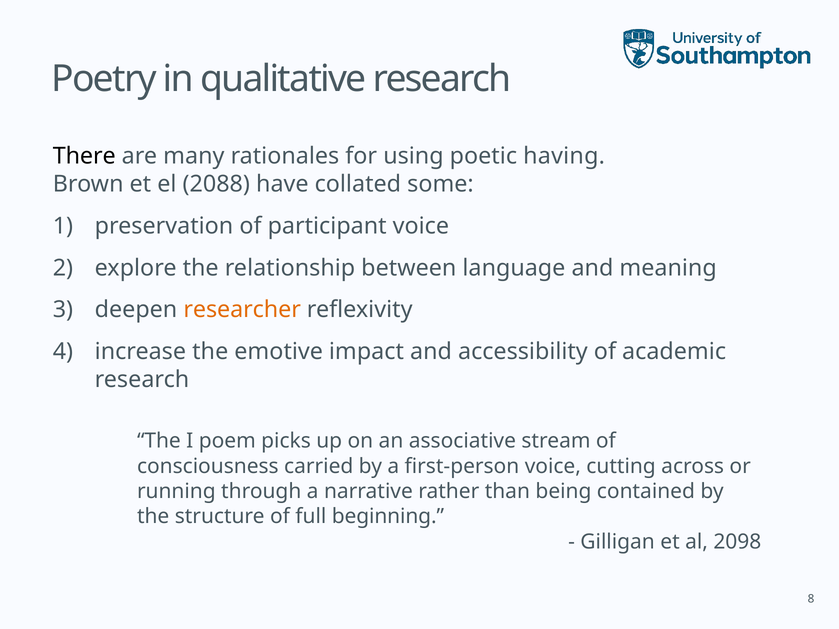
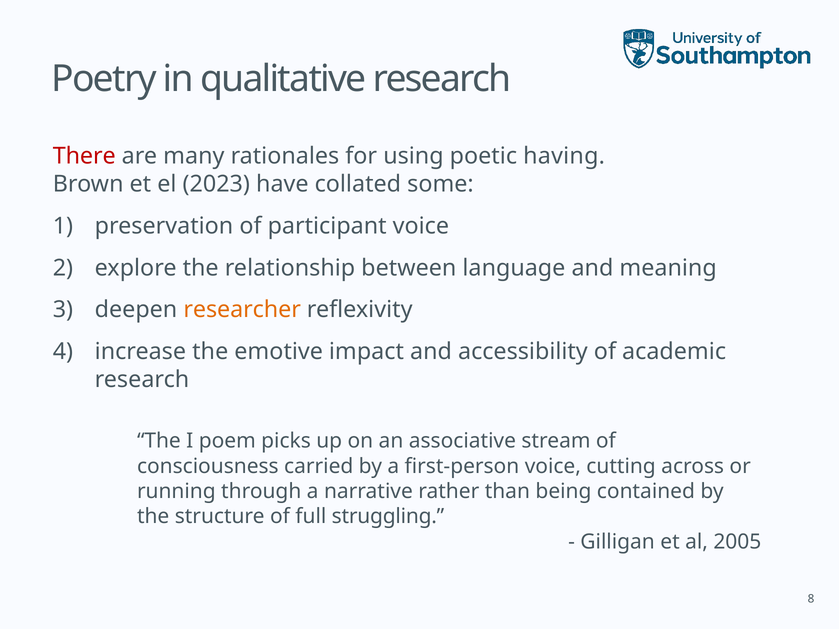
There colour: black -> red (84, 156)
2088: 2088 -> 2023 (216, 184)
beginning: beginning -> struggling (388, 517)
2098: 2098 -> 2005 (737, 542)
